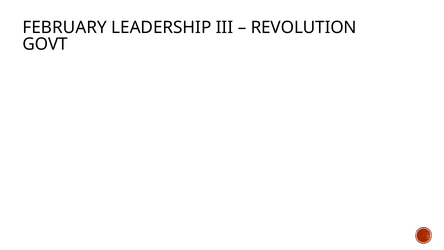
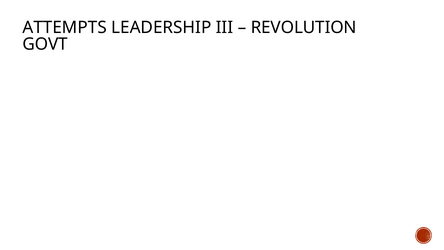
FEBRUARY: FEBRUARY -> ATTEMPTS (65, 27)
